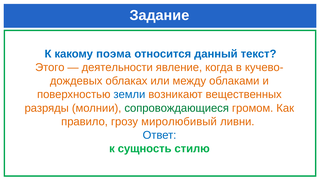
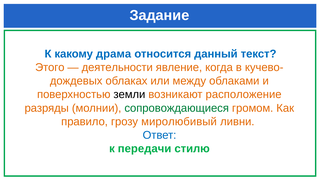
поэма: поэма -> драма (114, 54)
земли colour: blue -> black (129, 94)
вещественных: вещественных -> расположение (244, 94)
сущность: сущность -> передачи (145, 148)
